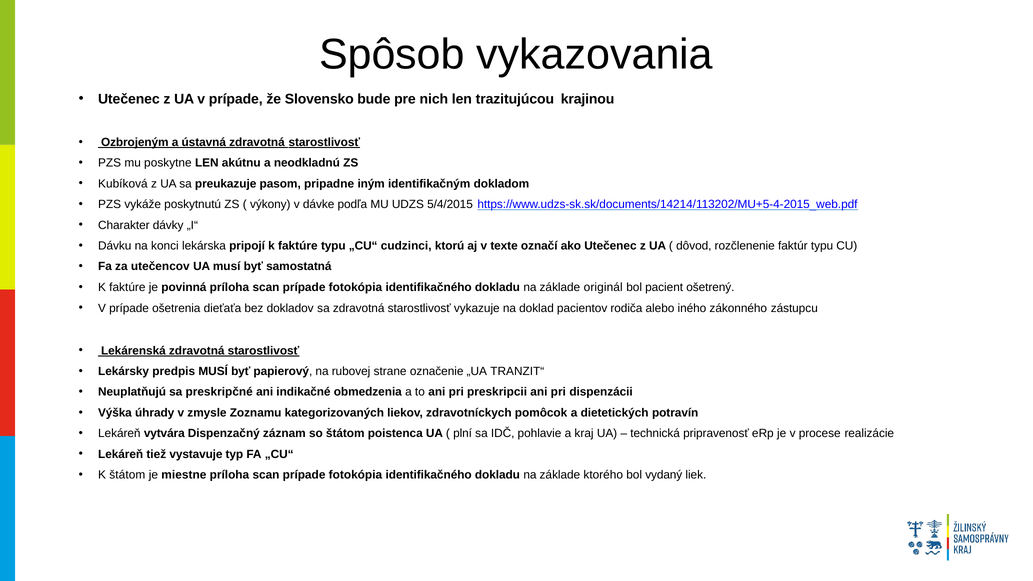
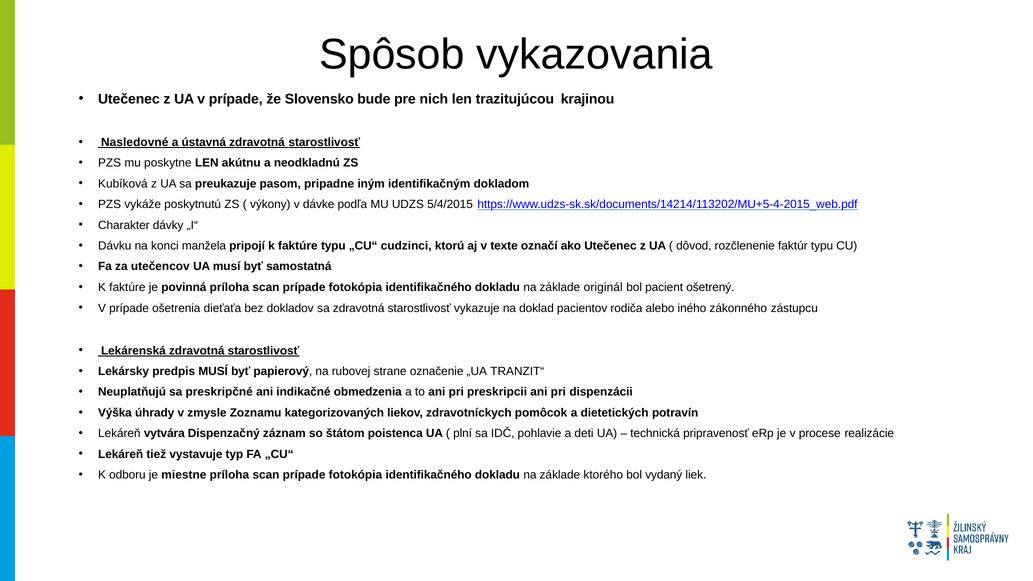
Ozbrojeným: Ozbrojeným -> Nasledovné (135, 142)
lekárska: lekárska -> manžela (204, 246)
kraj: kraj -> deti (584, 434)
K štátom: štátom -> odboru (127, 475)
